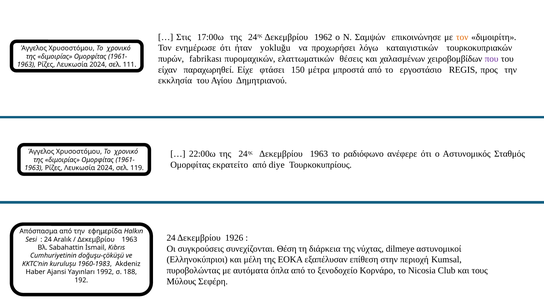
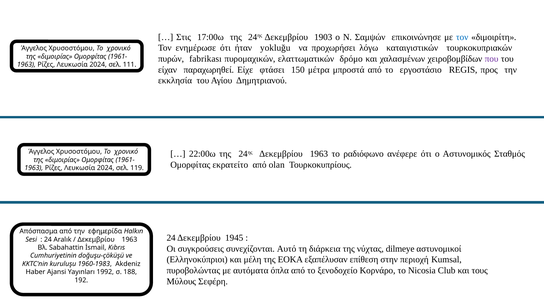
1962: 1962 -> 1903 (323, 37)
τον colour: orange -> blue (462, 37)
θέσεις: θέσεις -> δρόμο (351, 59)
diye: diye -> olan (277, 165)
1926: 1926 -> 1945 (234, 238)
Θέση: Θέση -> Αυτό (287, 249)
